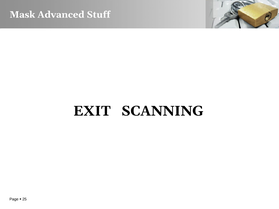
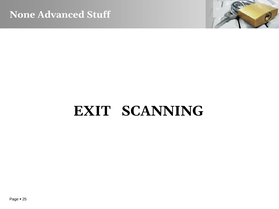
Mask: Mask -> None (22, 15)
